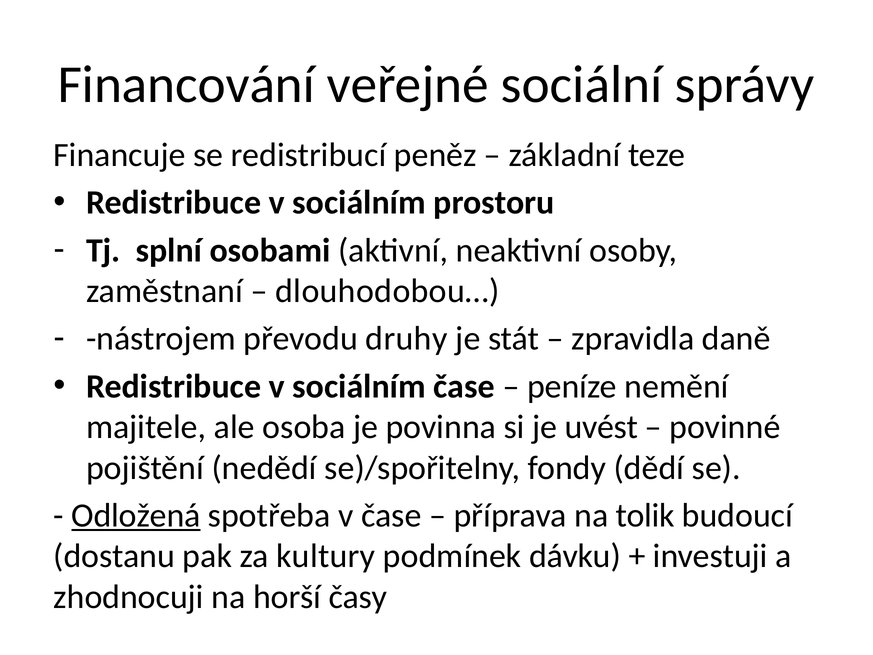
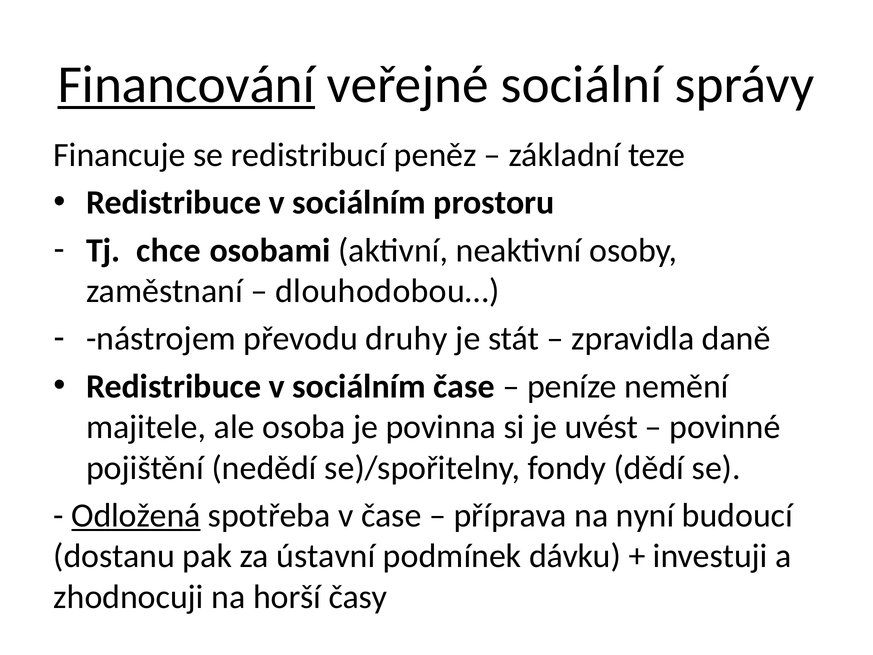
Financování underline: none -> present (186, 85)
splní: splní -> chce (169, 250)
tolik: tolik -> nyní (645, 515)
kultury: kultury -> ústavní (326, 556)
